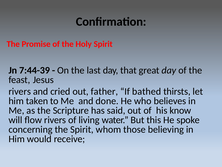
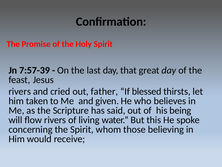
7:44-39: 7:44-39 -> 7:57-39 (35, 70)
bathed: bathed -> blessed (147, 91)
done: done -> given (107, 101)
know: know -> being (180, 110)
